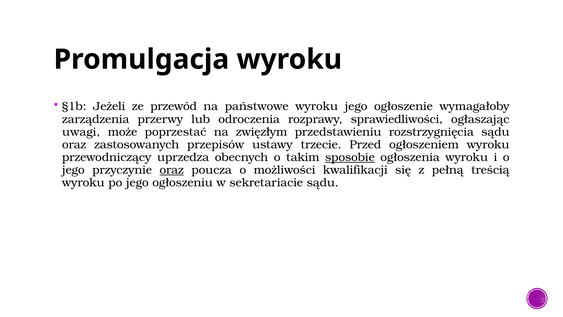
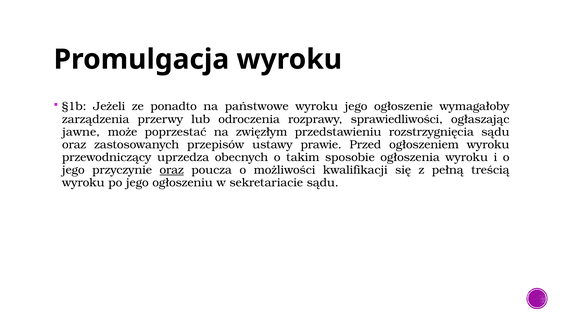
przewód: przewód -> ponadto (174, 106)
uwagi: uwagi -> jawne (81, 132)
trzecie: trzecie -> prawie (321, 144)
sposobie underline: present -> none (350, 157)
